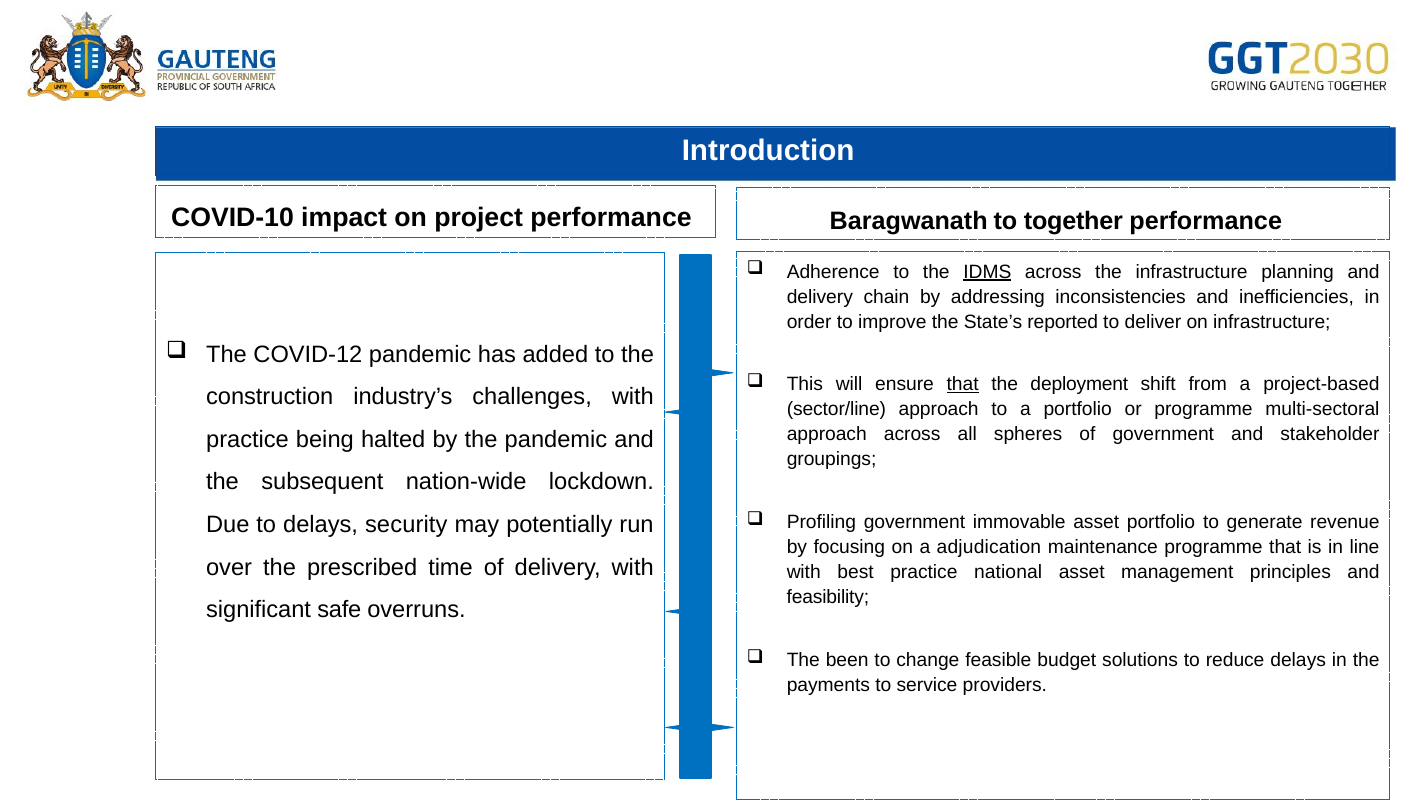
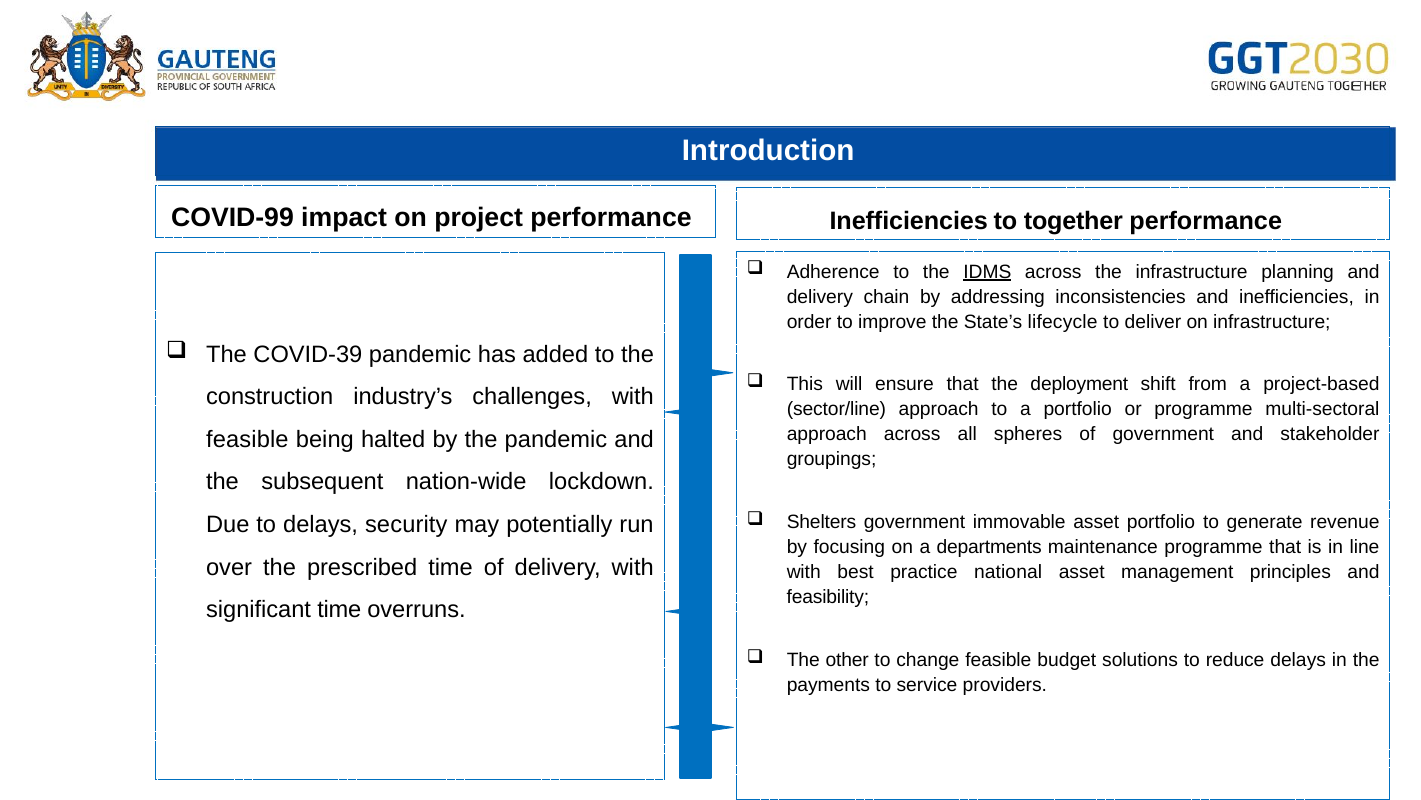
COVID-10: COVID-10 -> COVID-99 (232, 218)
Baragwanath: Baragwanath -> Inefficiencies (909, 221)
reported: reported -> lifecycle (1063, 321)
COVID-12: COVID-12 -> COVID-39 (308, 354)
that underline: present -> none (963, 384)
practice: practice -> feasible (247, 439)
Profiling: Profiling -> Shelters (822, 522)
adjudication: adjudication -> departments (989, 547)
significant safe: safe -> time (339, 609)
been: been -> other (847, 660)
